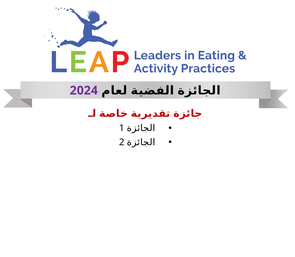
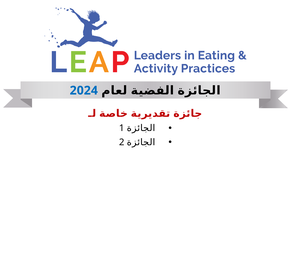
2024 colour: purple -> blue (84, 90)
